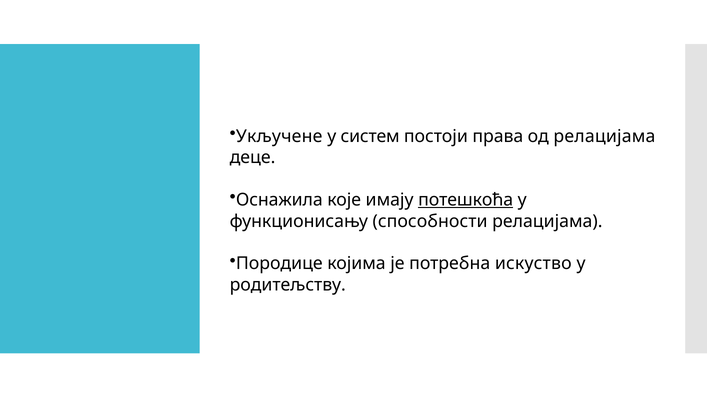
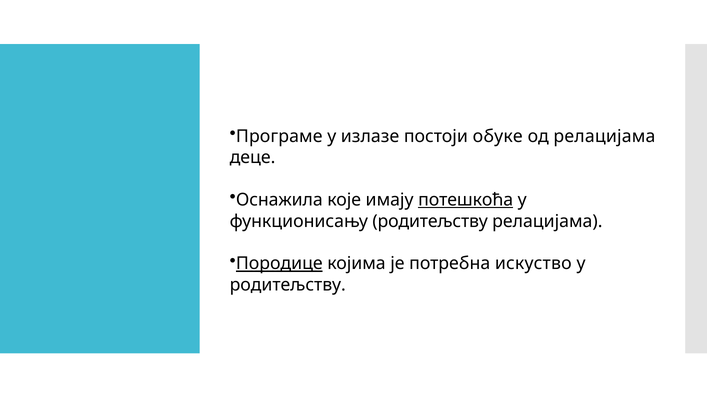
Укључене: Укључене -> Програме (279, 136)
систем: систем -> излазе (370, 136)
права: права -> обуке (498, 136)
функционисању способности: способности -> родитељству (430, 221)
Породице underline: none -> present (279, 263)
